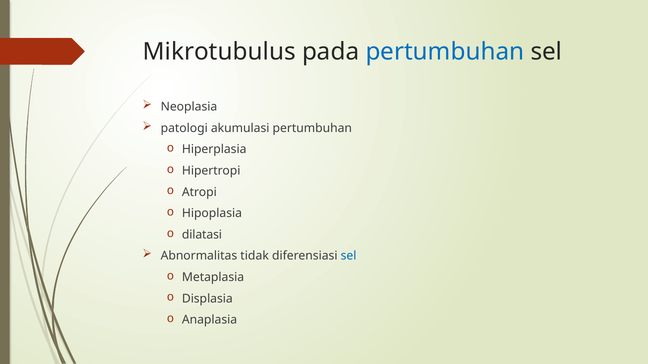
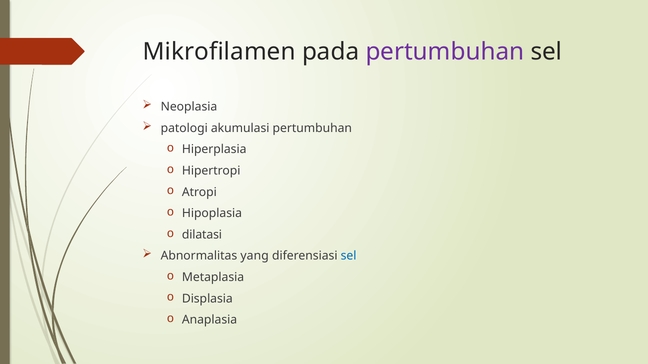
Mikrotubulus: Mikrotubulus -> Mikrofilamen (219, 52)
pertumbuhan colour: blue -> purple (445, 52)
tidak: tidak -> yang (255, 256)
